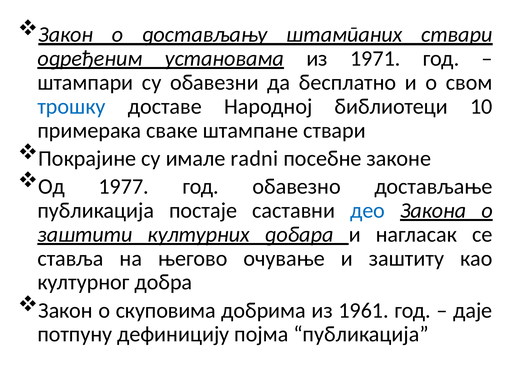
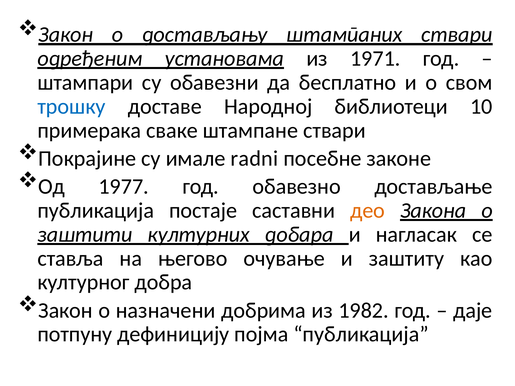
део colour: blue -> orange (368, 211)
скуповима: скуповима -> назначени (166, 311)
1961: 1961 -> 1982 (364, 311)
